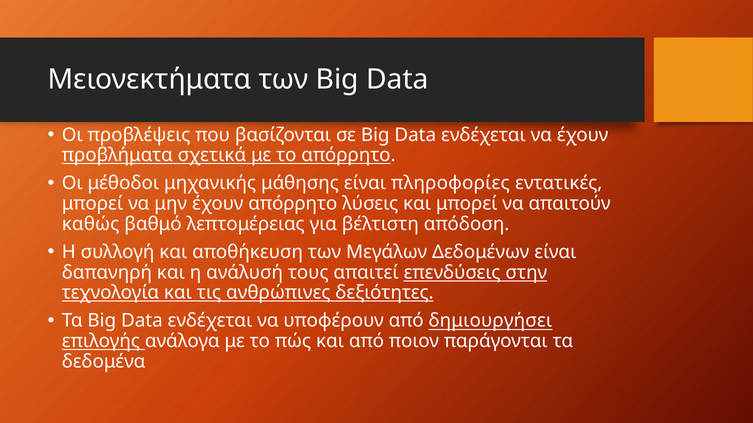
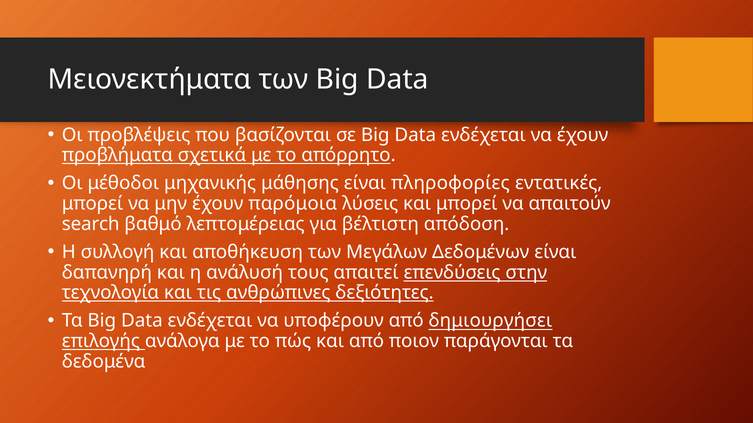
έχουν απόρρητο: απόρρητο -> παρόμοια (293, 204)
καθώς: καθώς -> search (91, 224)
